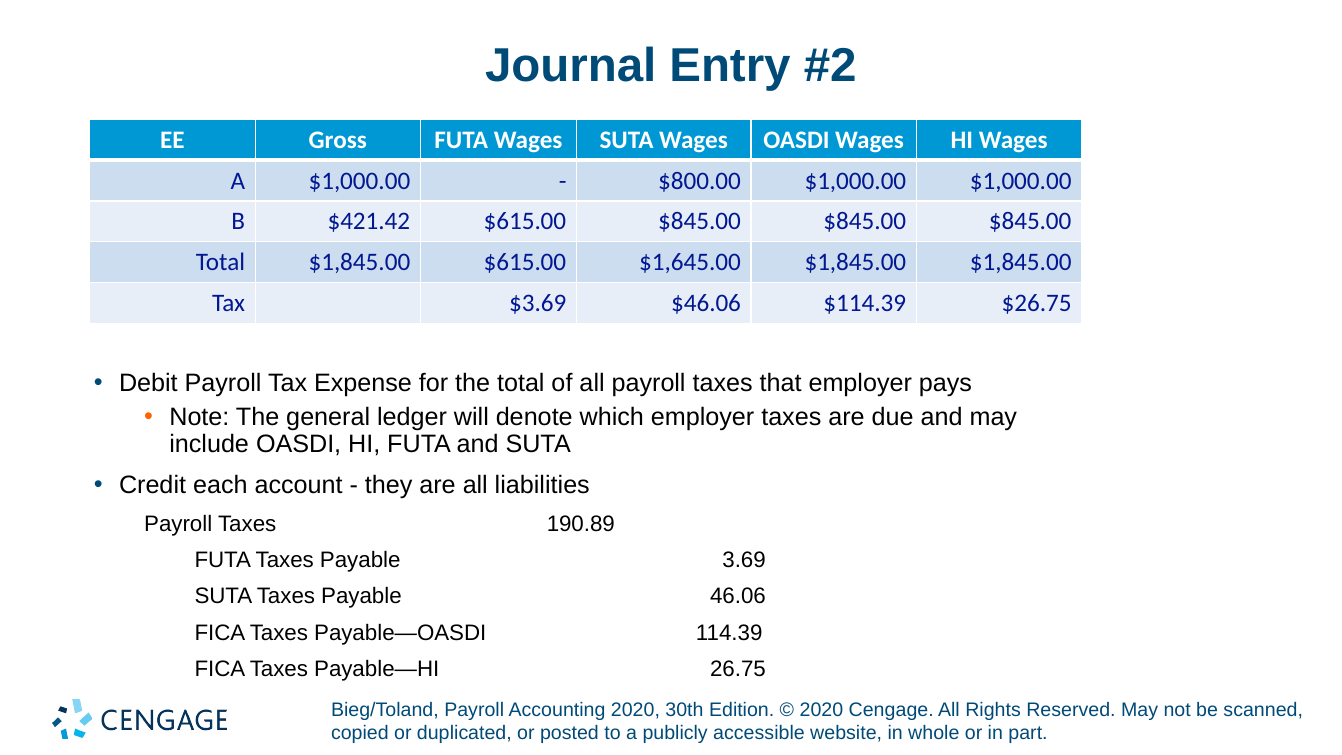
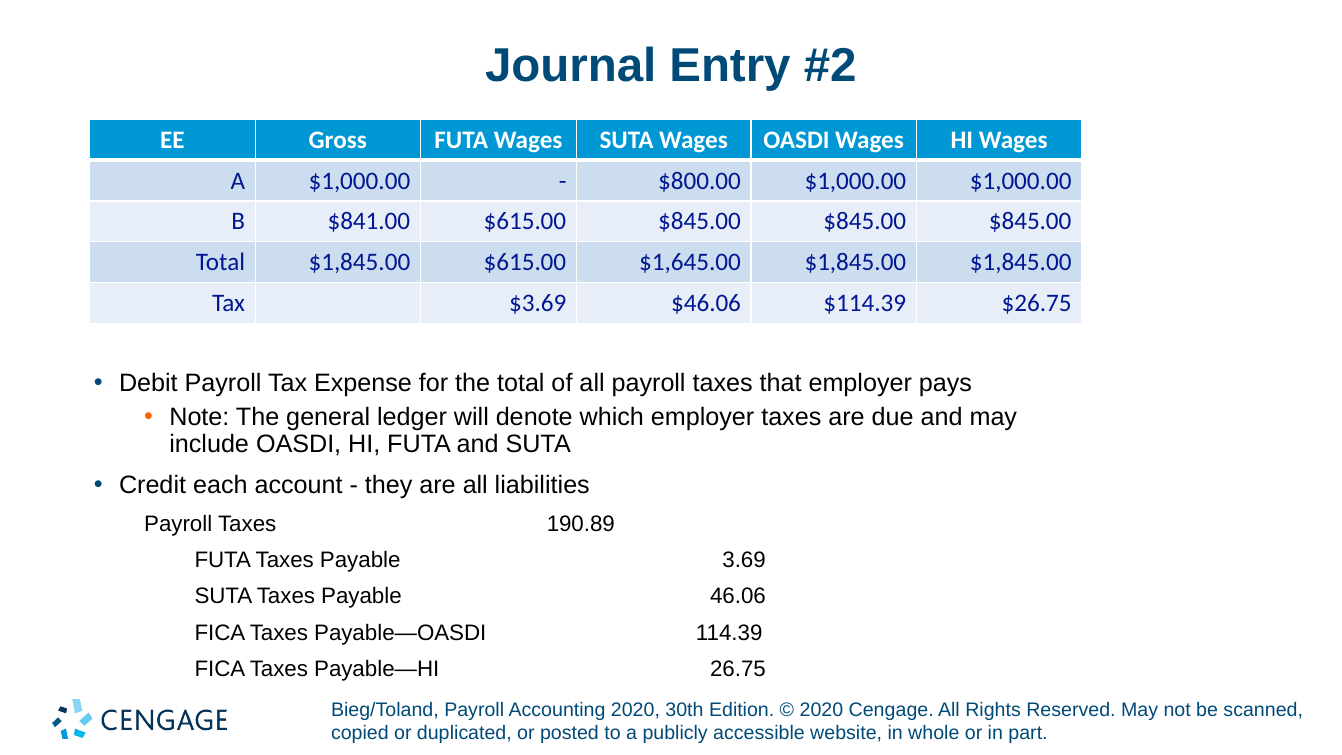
$421.42: $421.42 -> $841.00 (369, 222)
